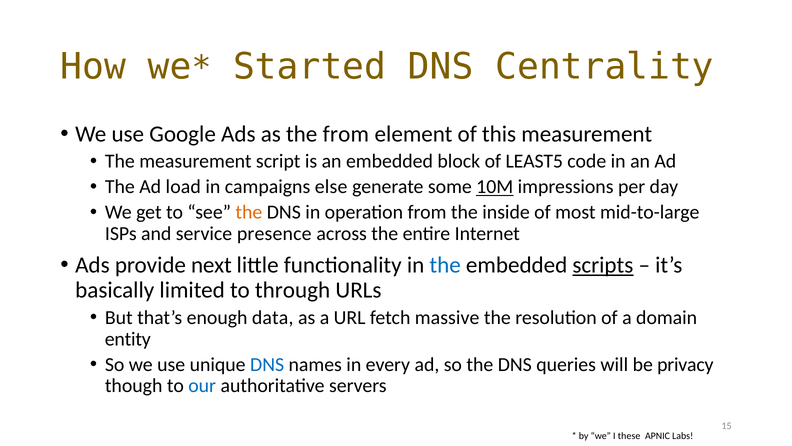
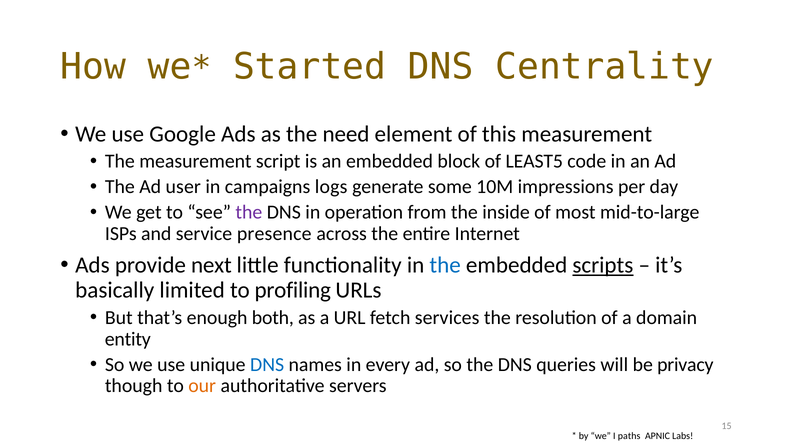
the from: from -> need (346, 134)
load: load -> user (183, 187)
else: else -> logs (331, 187)
10M underline: present -> none (495, 187)
the colour: orange -> purple (249, 212)
through: through -> profiling (293, 290)
data: data -> both (273, 317)
massive: massive -> services (447, 317)
our colour: blue -> orange (202, 385)
these: these -> paths (629, 436)
